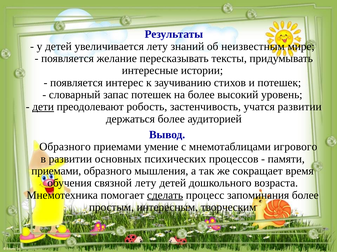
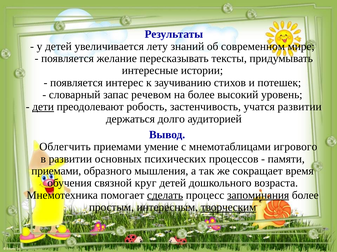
неизвестным: неизвестным -> современном (253, 46)
запас потешек: потешек -> речевом (151, 95)
держаться более: более -> долго (171, 119)
Образного: Образного -> Облегчить (65, 147)
связной лету: лету -> круг (146, 184)
запоминания underline: none -> present (258, 196)
творческим underline: none -> present (229, 208)
